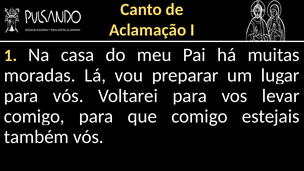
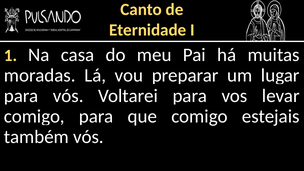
Aclamação: Aclamação -> Eternidade (148, 30)
